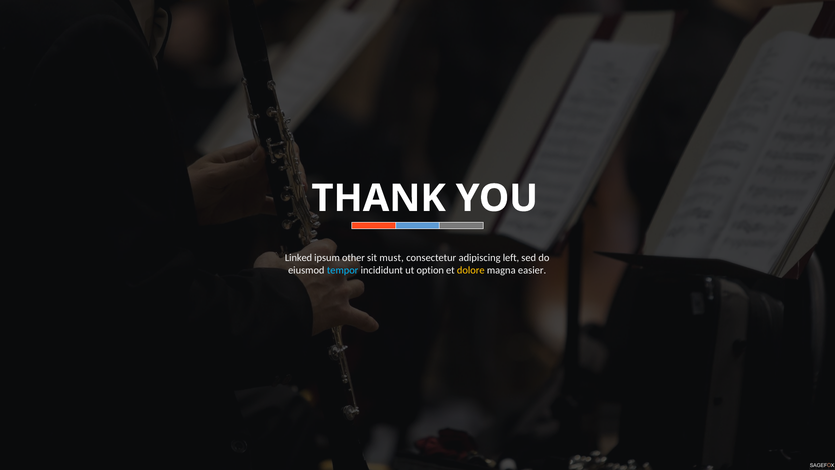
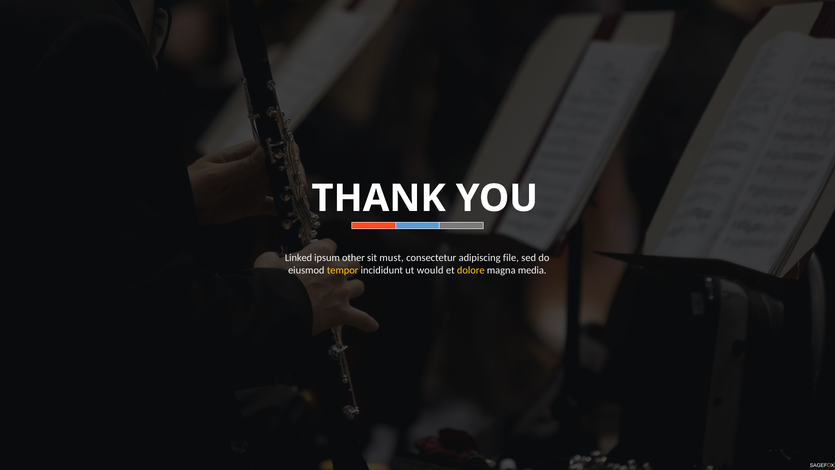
left: left -> file (511, 258)
tempor colour: light blue -> yellow (343, 270)
option: option -> would (430, 270)
easier: easier -> media (532, 270)
